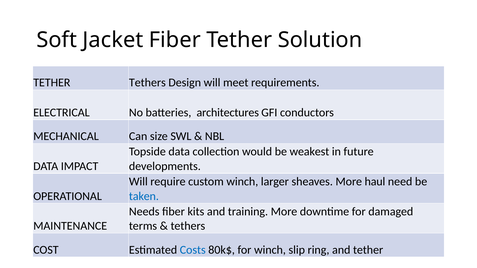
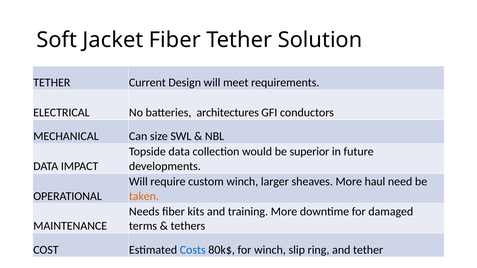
TETHER Tethers: Tethers -> Current (147, 83)
weakest: weakest -> superior (309, 152)
taken colour: blue -> orange (144, 196)
